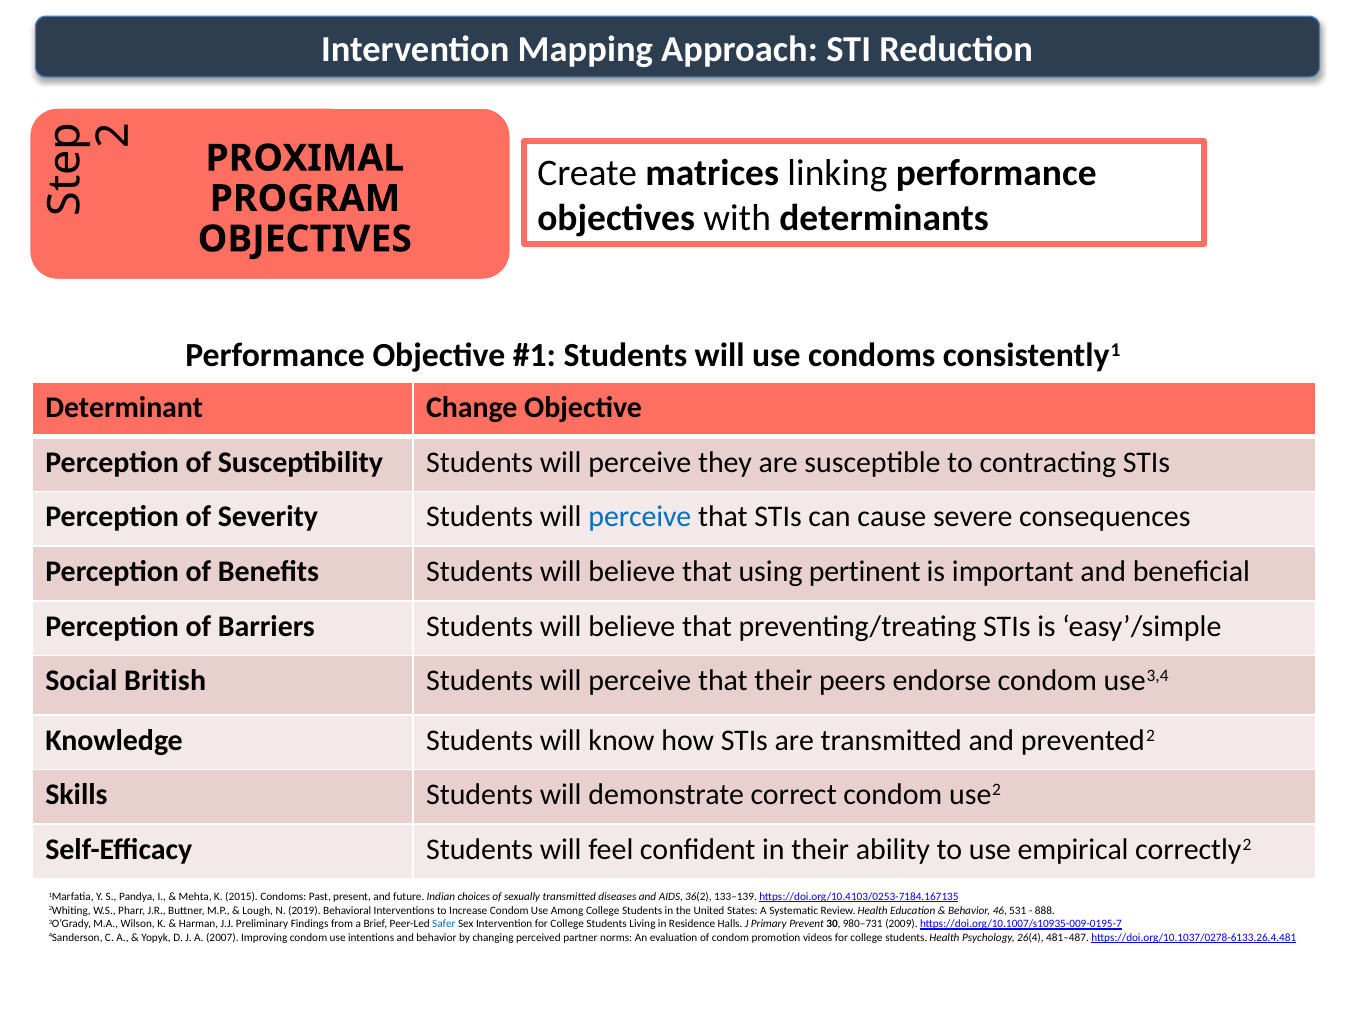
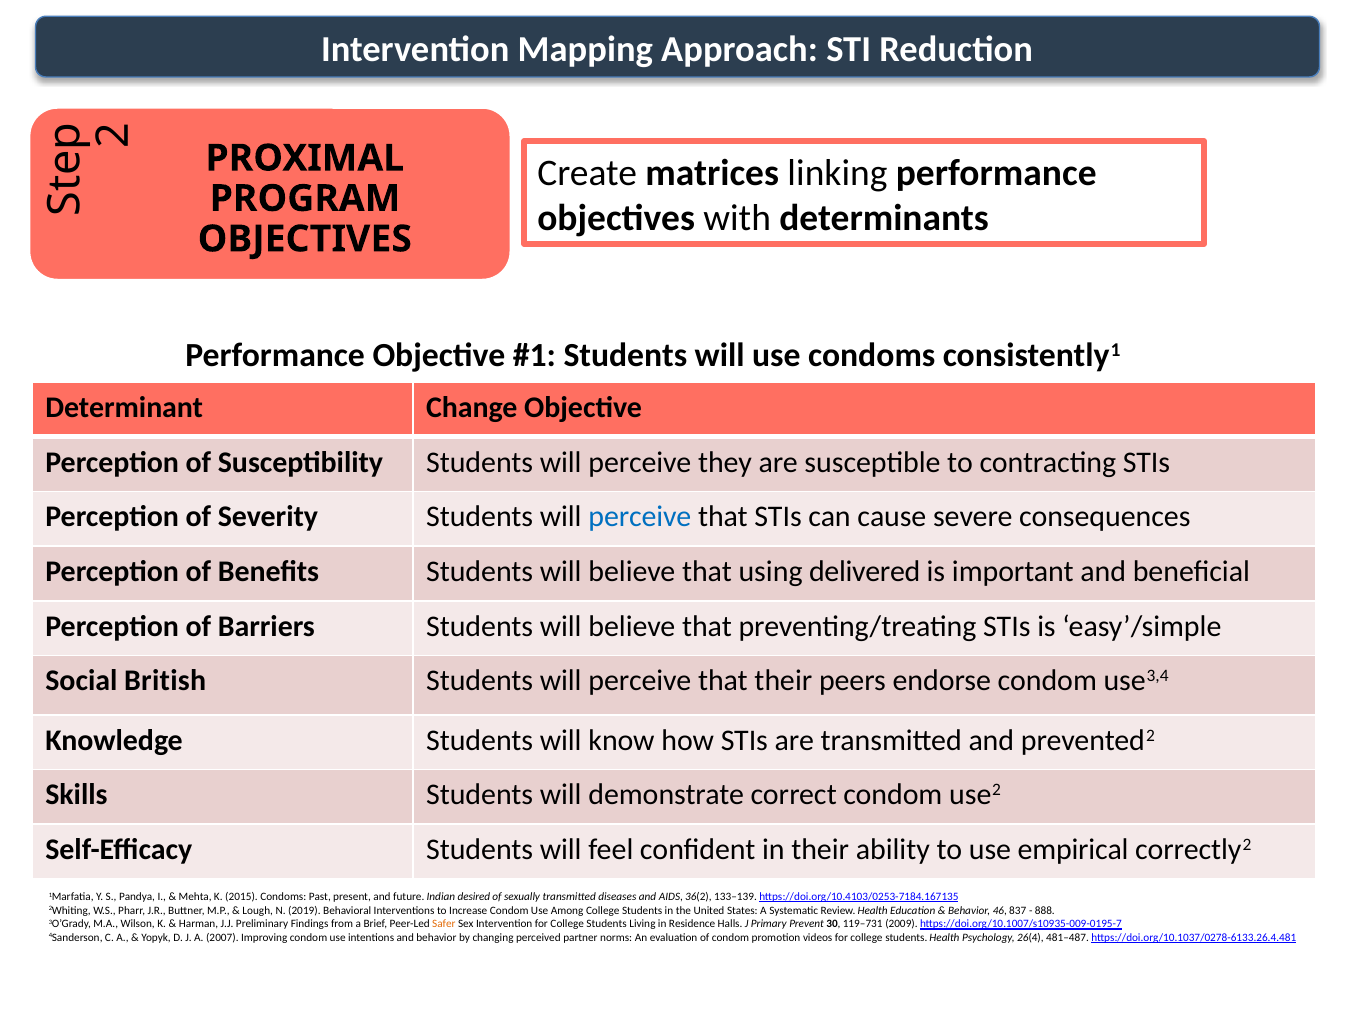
pertinent: pertinent -> delivered (865, 572)
choices: choices -> desired (474, 897)
531: 531 -> 837 (1018, 910)
Safer colour: blue -> orange (444, 924)
980–731: 980–731 -> 119–731 (863, 924)
